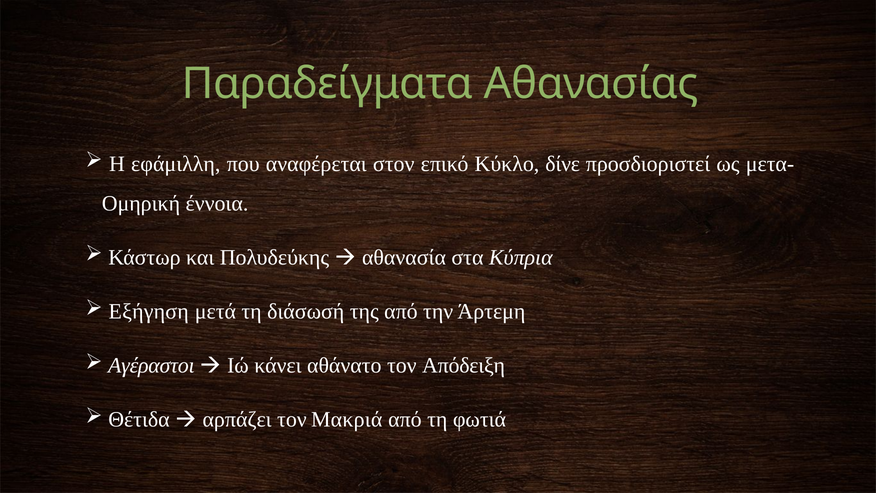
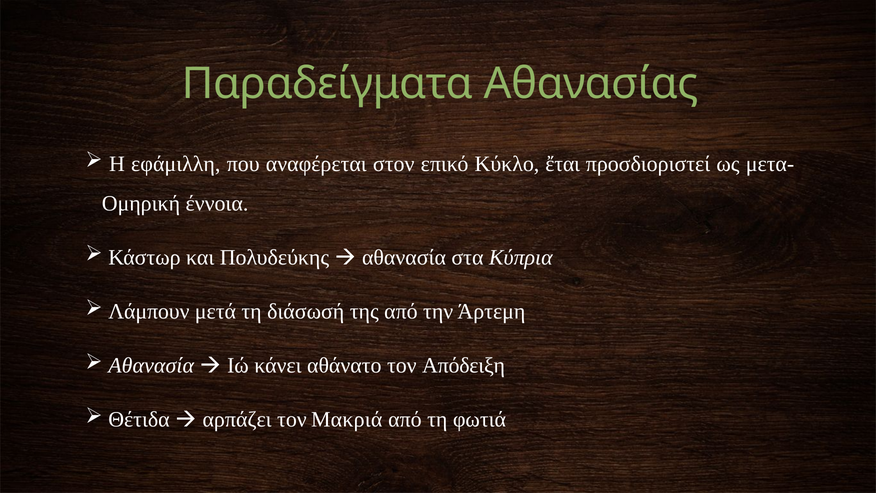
δίνε: δίνε -> ἔται (563, 164)
Εξήγηση: Εξήγηση -> Λάμπουν (149, 311)
Αγέραστοι: Αγέραστοι -> Αθανασία (151, 365)
